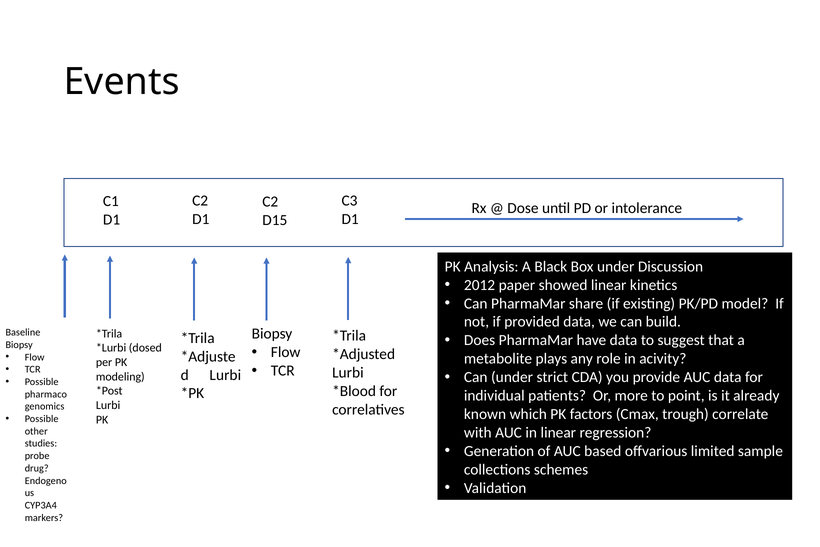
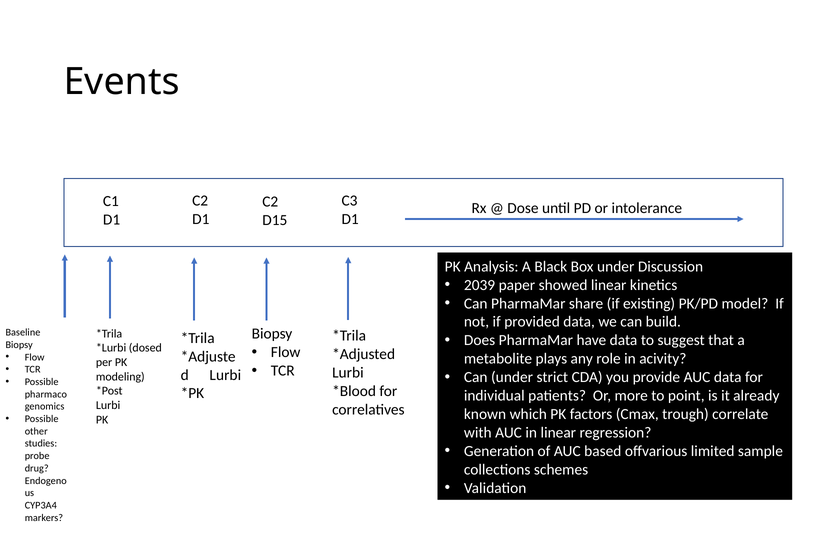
2012: 2012 -> 2039 (480, 285)
